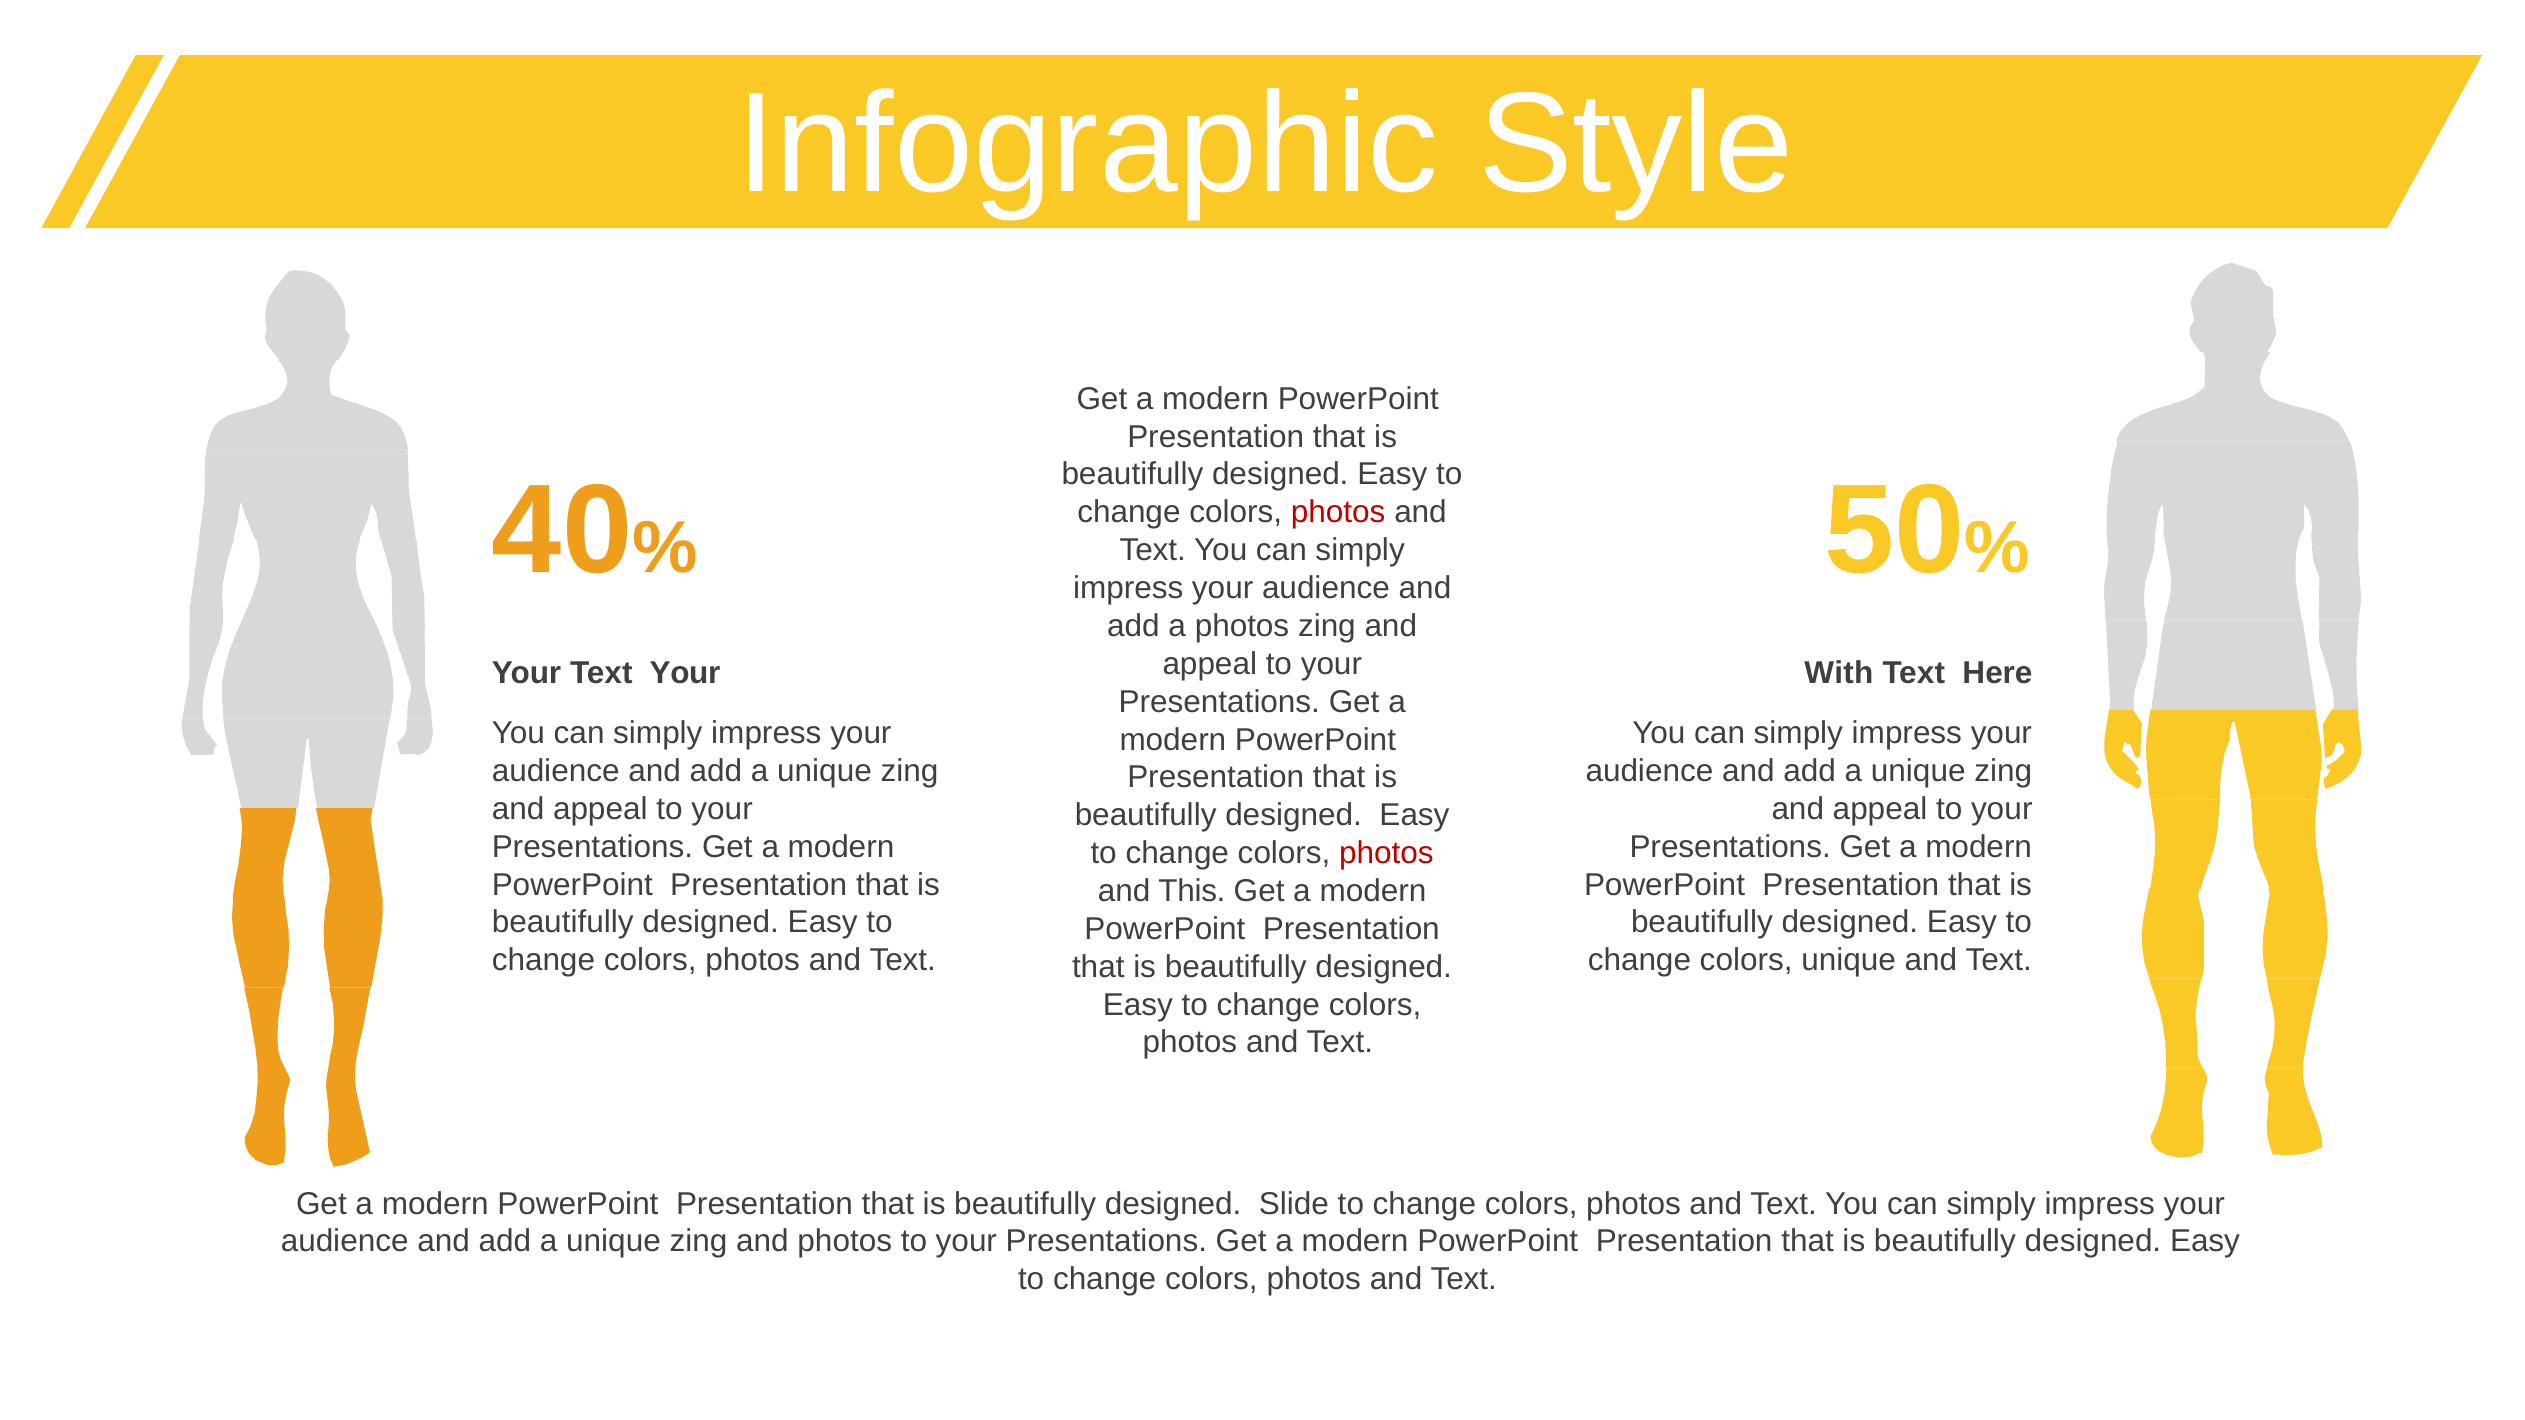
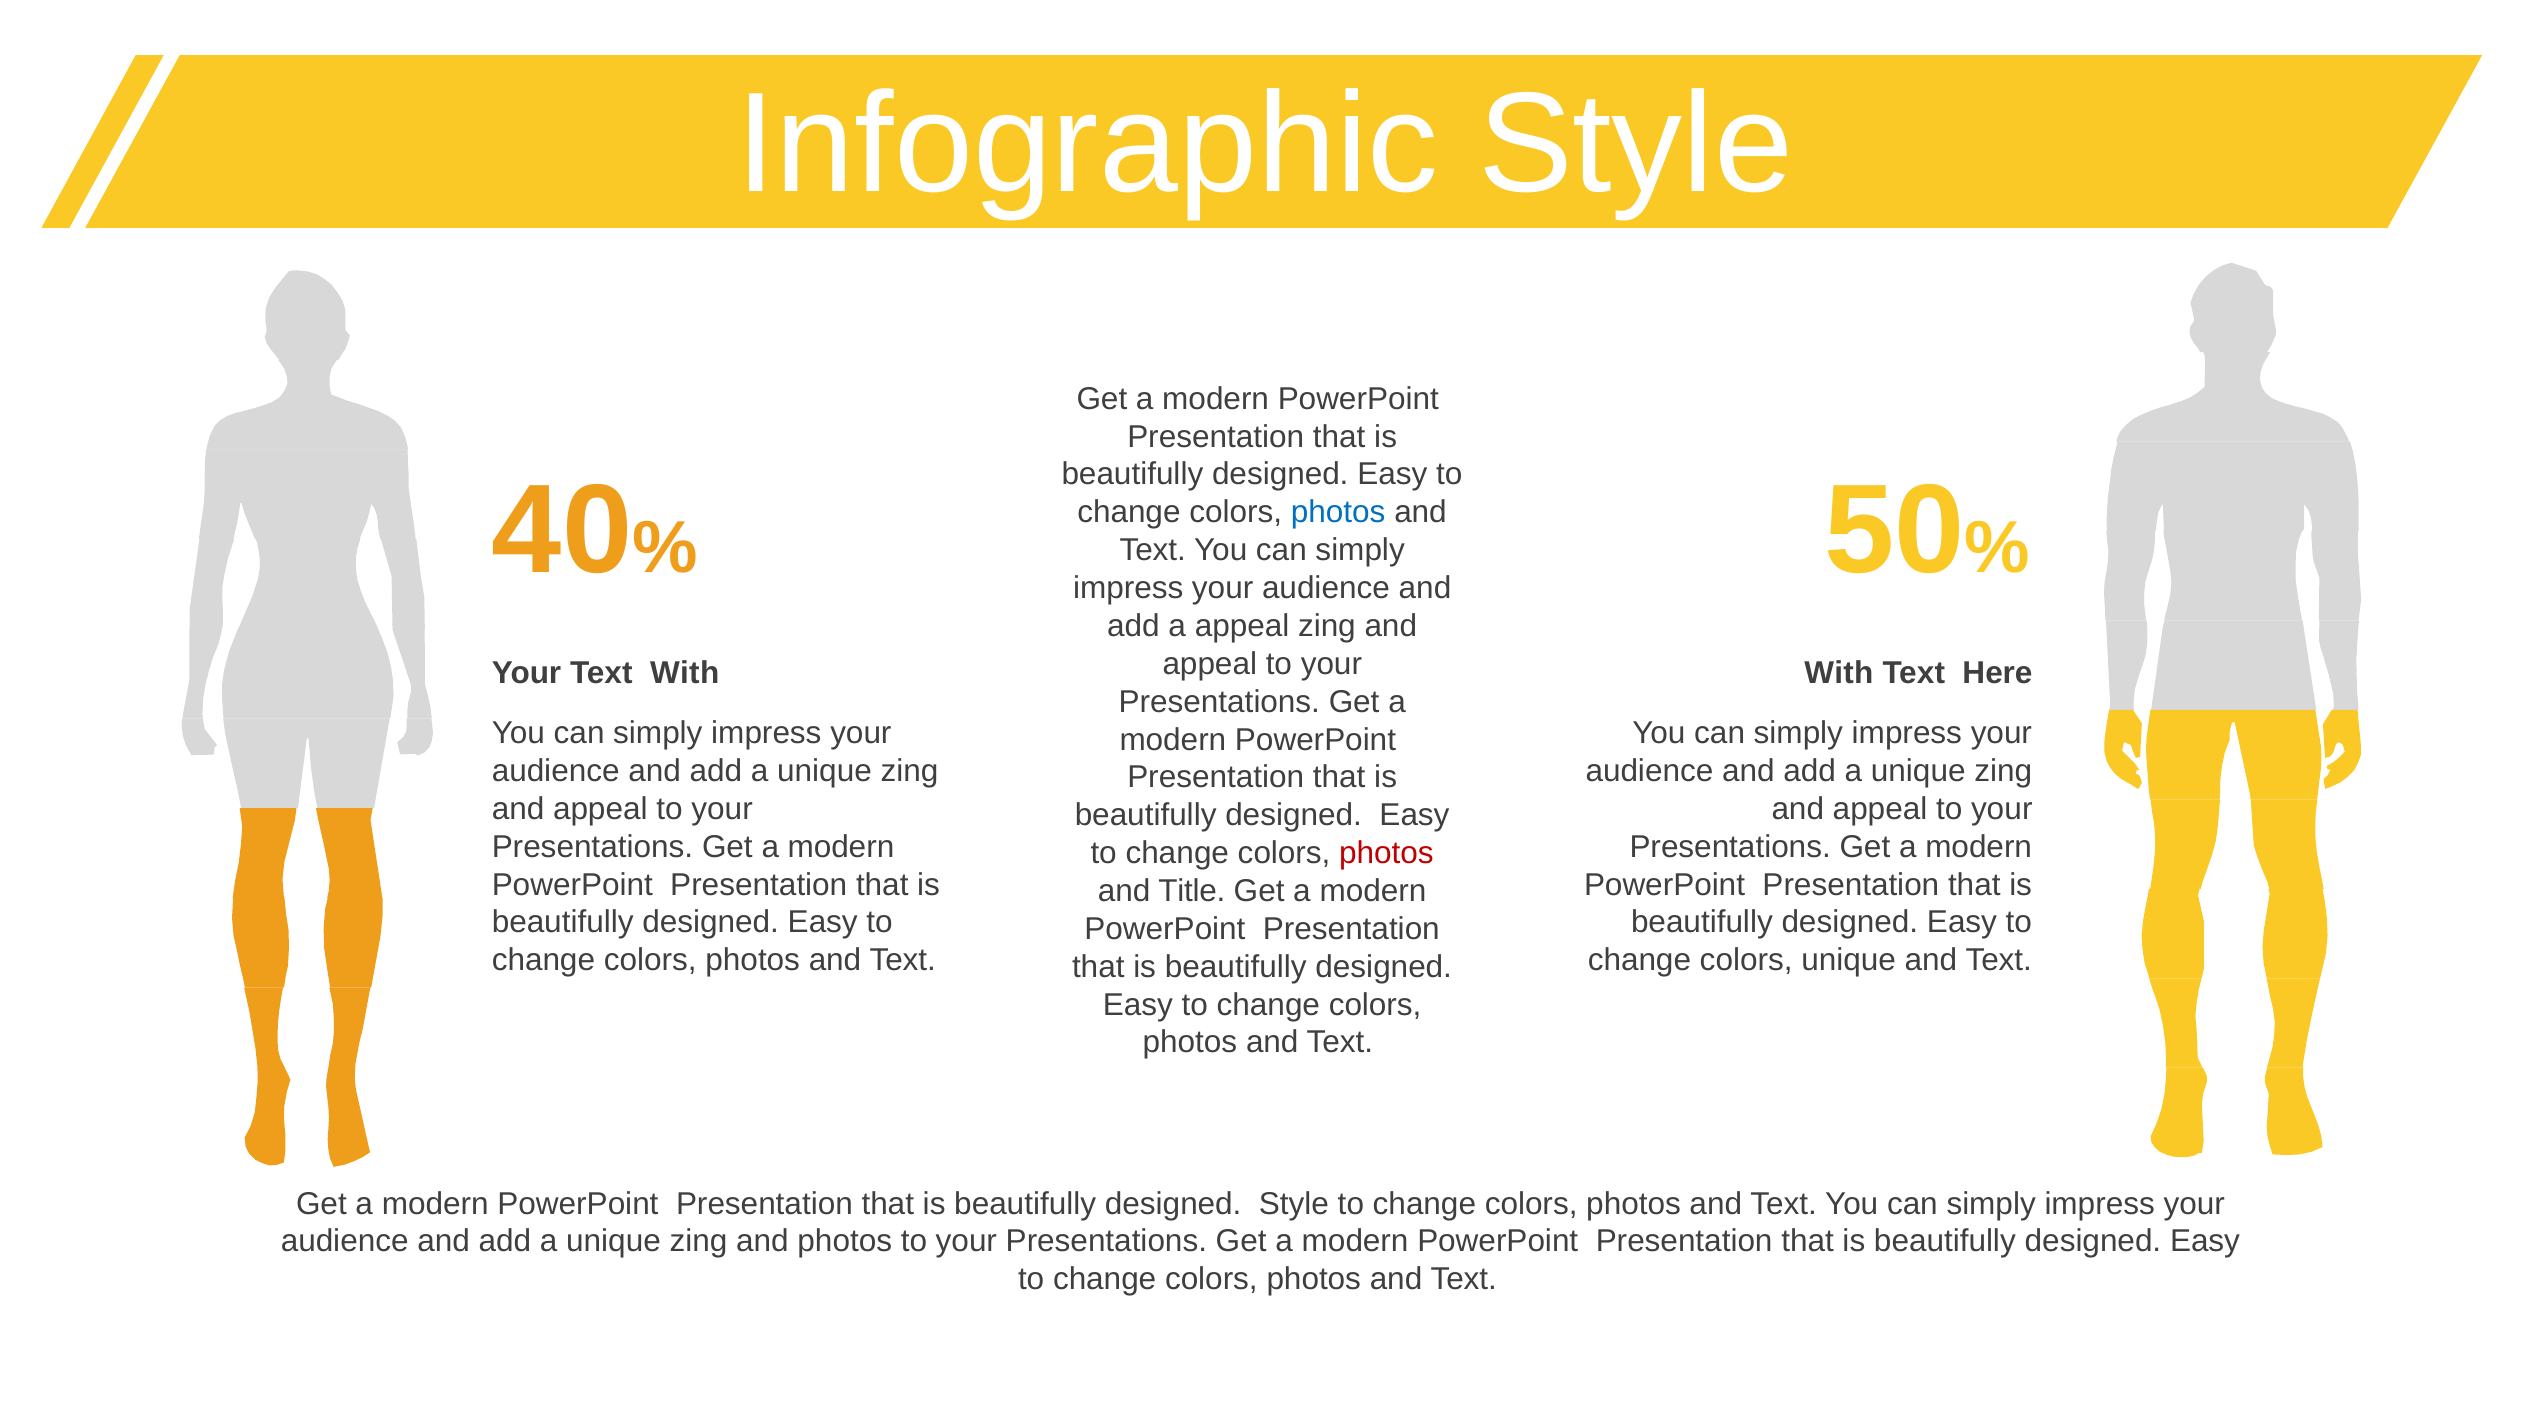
photos colour: red -> blue (1338, 513)
a photos: photos -> appeal (1242, 626)
Your Text Your: Your -> With (685, 673)
This: This -> Title (1192, 891)
designed Slide: Slide -> Style (1294, 1204)
